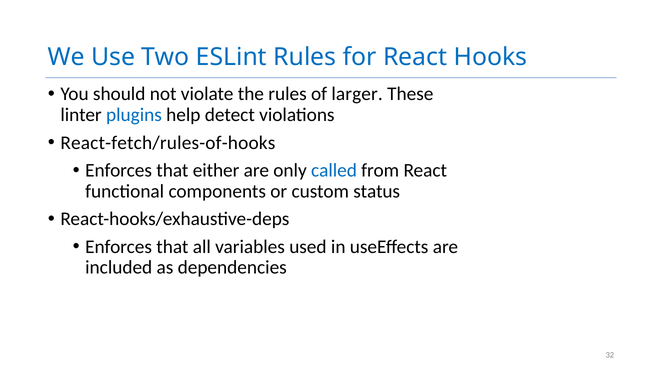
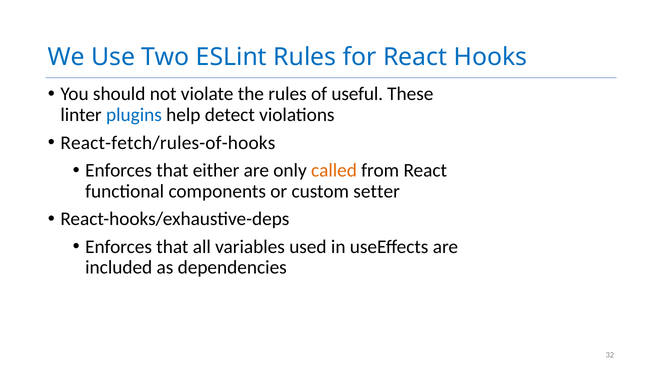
larger: larger -> useful (357, 94)
called colour: blue -> orange (334, 171)
status: status -> setter (377, 191)
